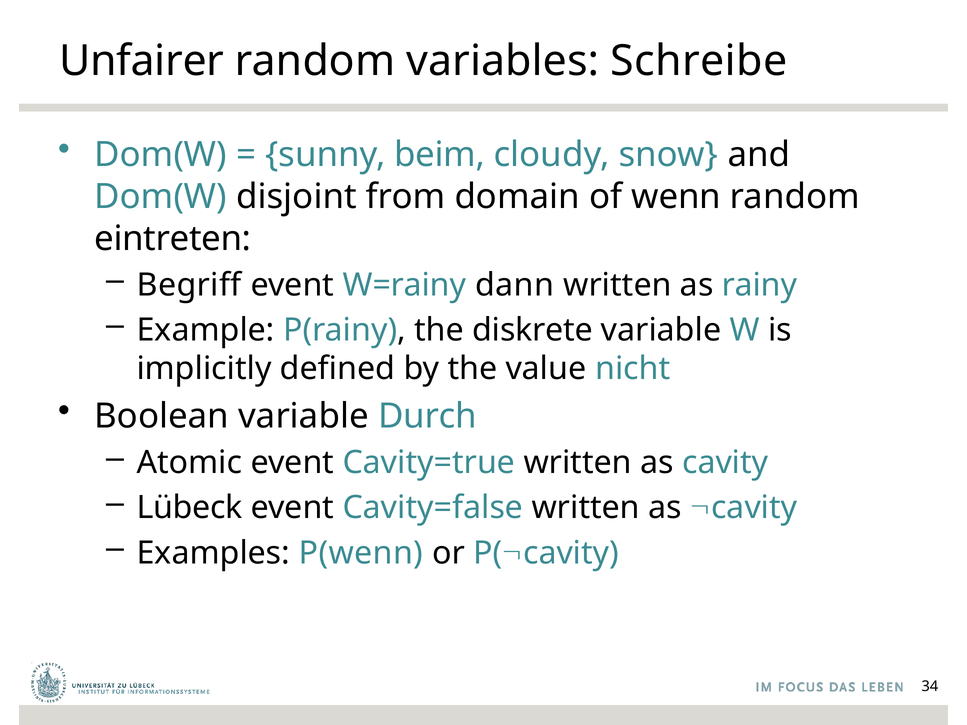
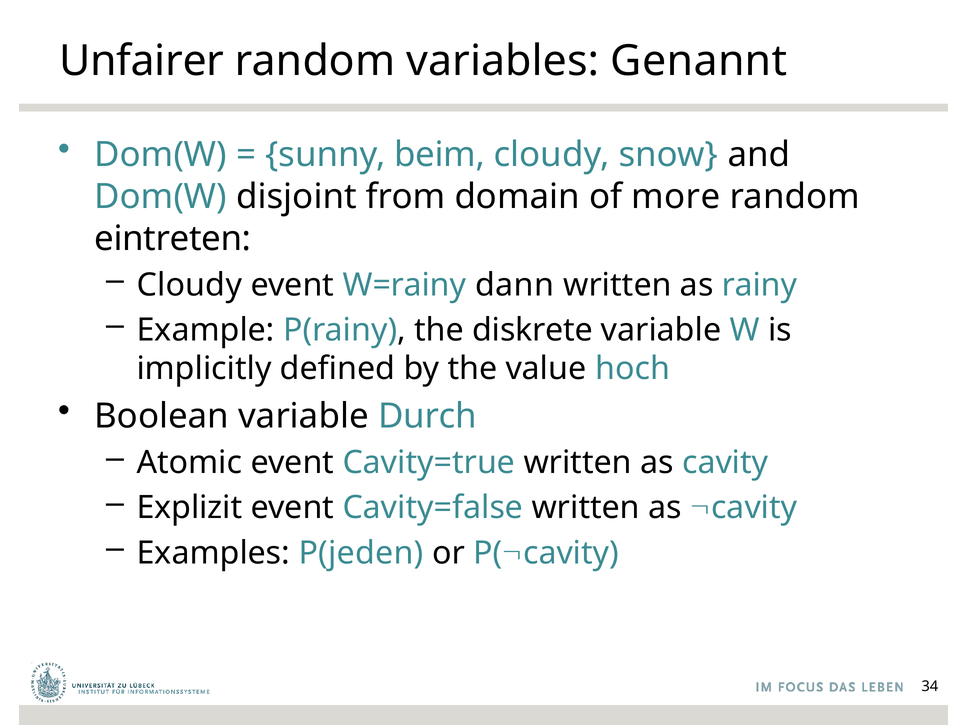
Schreibe: Schreibe -> Genannt (699, 61)
wenn: wenn -> more (676, 197)
Begriff: Begriff -> Cloudy (189, 285)
nicht: nicht -> hoch (633, 369)
Lübeck: Lübeck -> Explizit (189, 508)
P(wenn: P(wenn -> P(jeden (361, 553)
